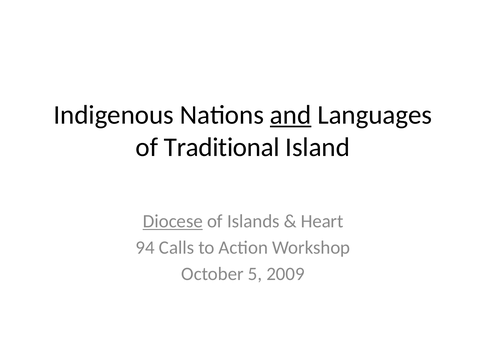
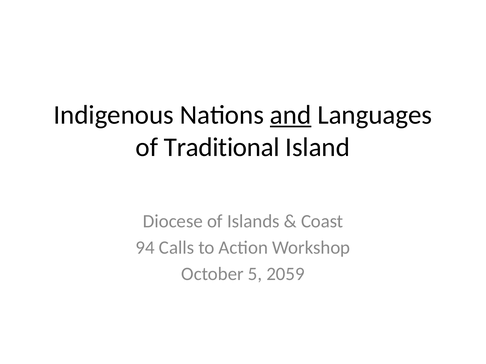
Diocese underline: present -> none (173, 222)
Heart: Heart -> Coast (322, 222)
2009: 2009 -> 2059 (286, 274)
